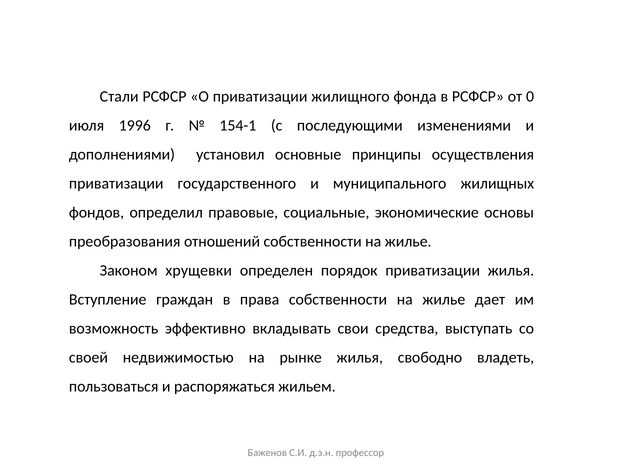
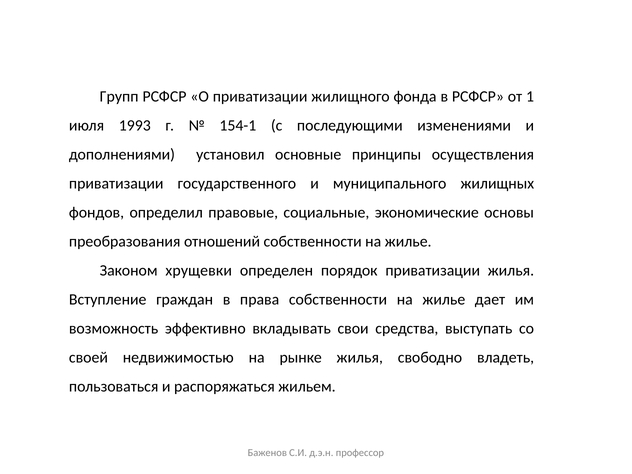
Стали: Стали -> Групп (119, 96)
0: 0 -> 1 (530, 96)
1996: 1996 -> 1993 (135, 125)
